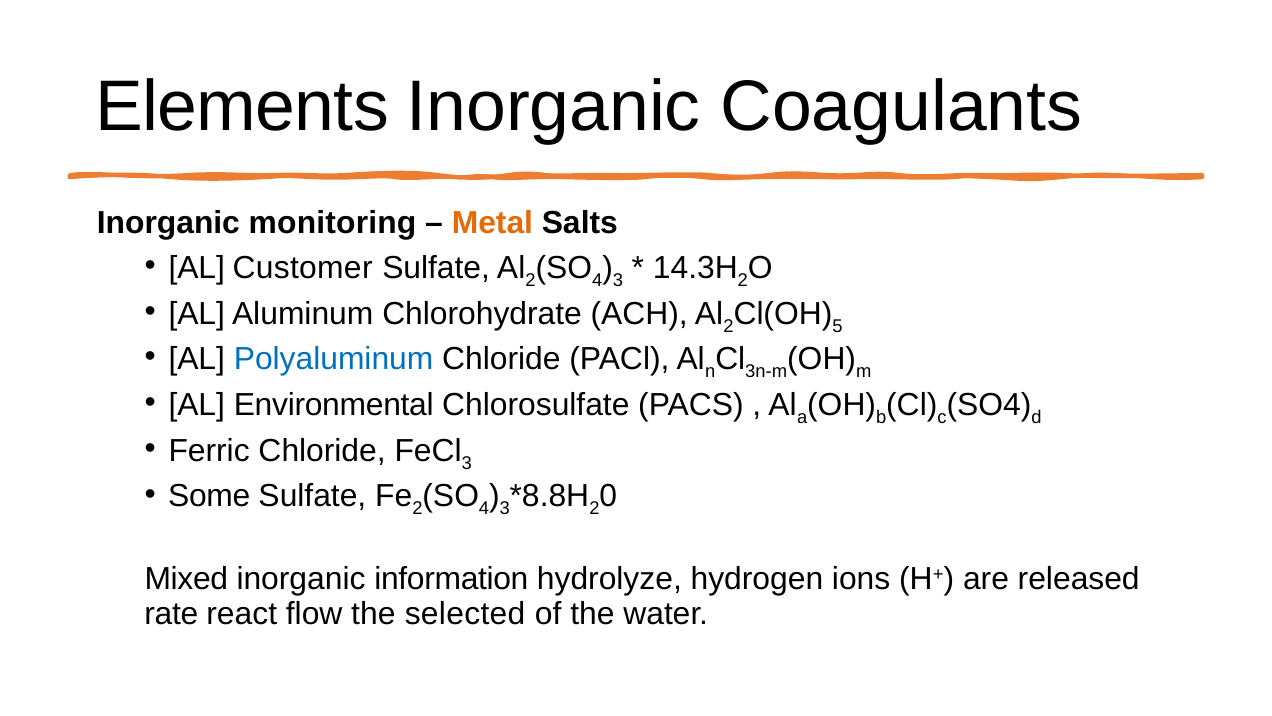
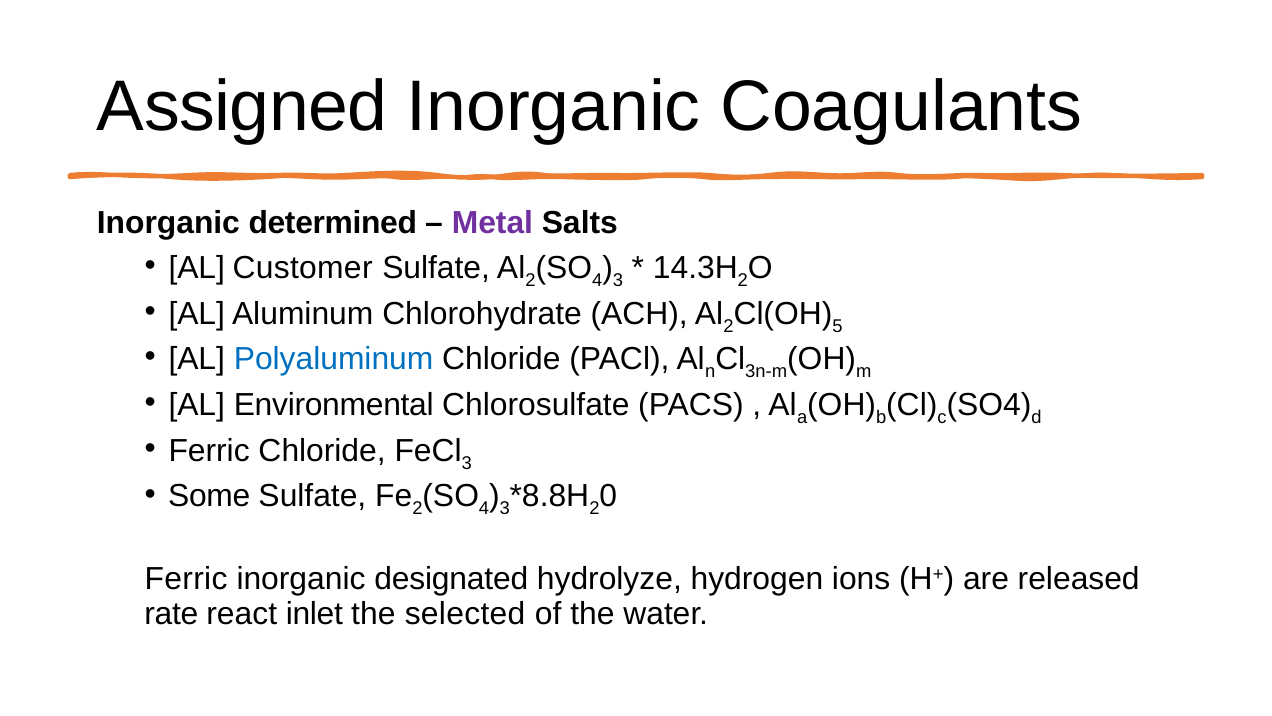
Elements: Elements -> Assigned (242, 107)
monitoring: monitoring -> determined (333, 223)
Metal colour: orange -> purple (492, 223)
Mixed: Mixed -> Ferric (186, 579)
information: information -> designated (451, 579)
flow: flow -> inlet (314, 613)
